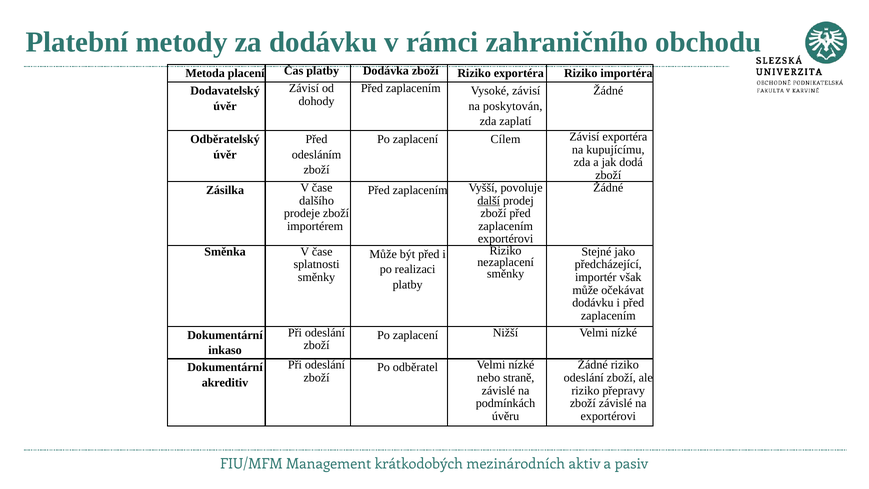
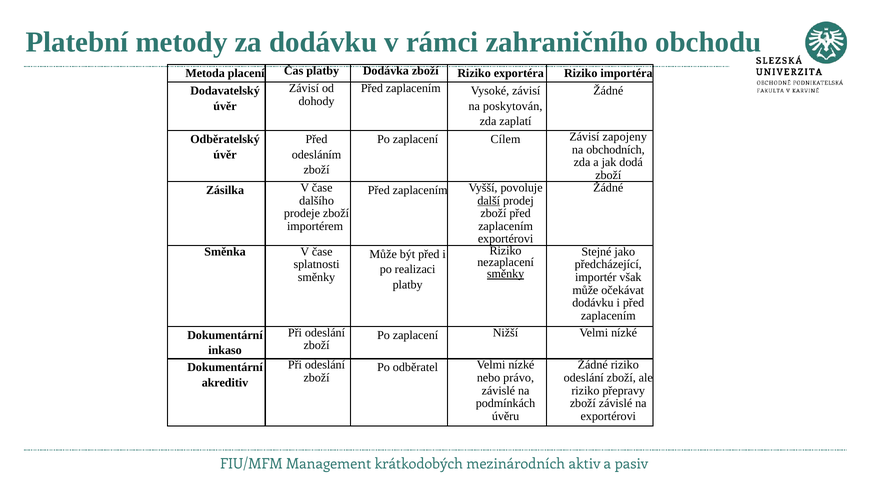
Závisí exportéra: exportéra -> zapojeny (625, 137)
kupujícímu: kupujícímu -> obchodních (615, 149)
směnky underline: none -> present (506, 274)
straně: straně -> právo (519, 378)
